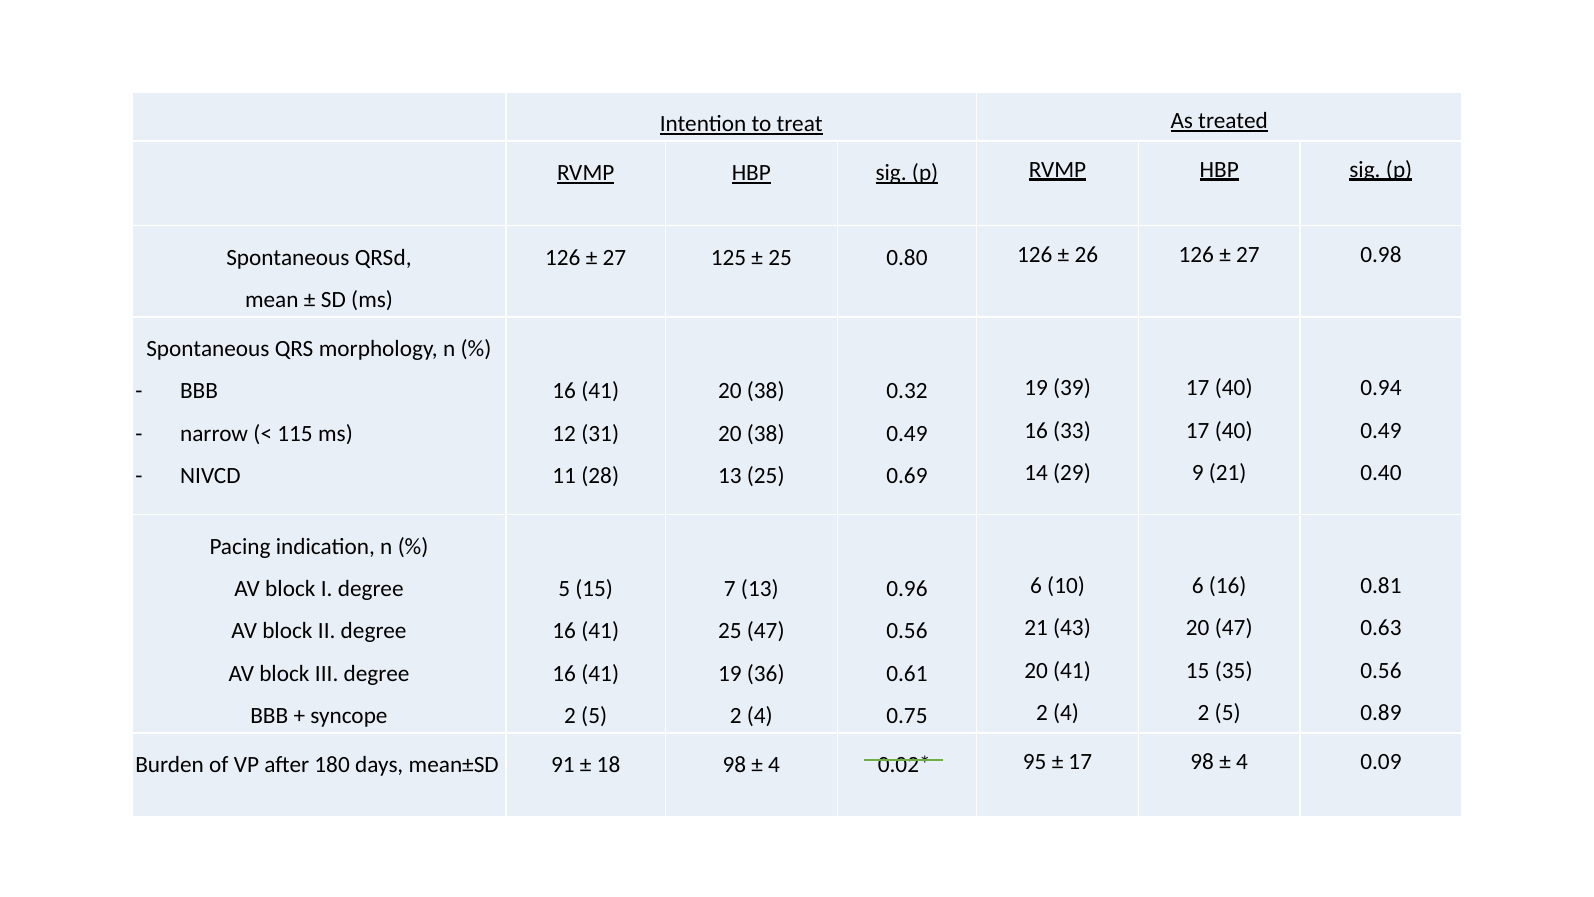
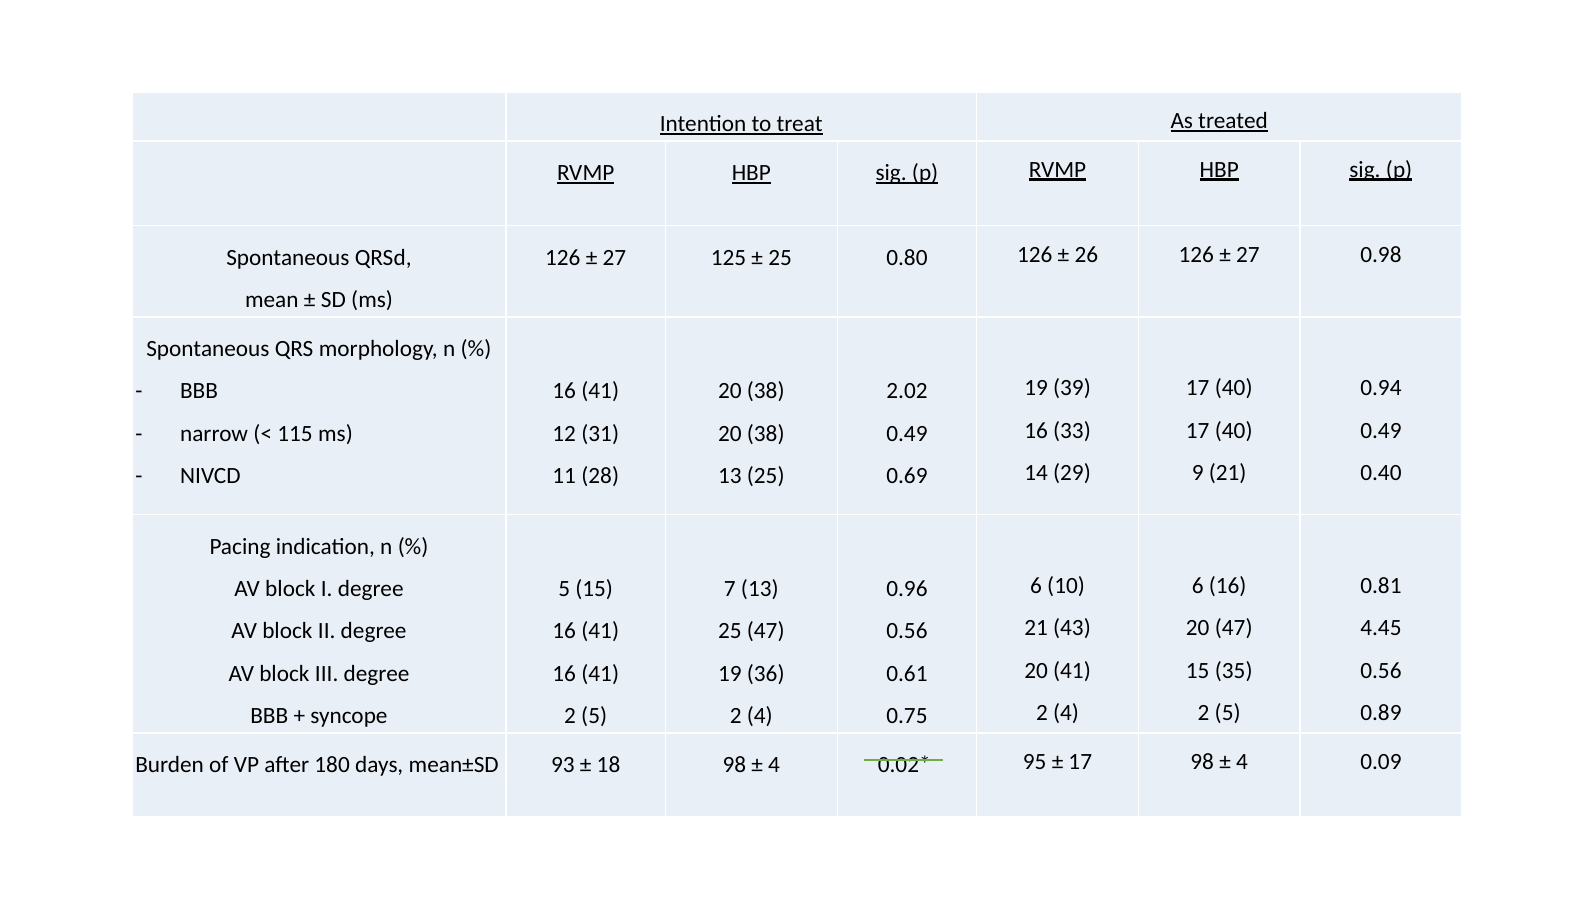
0.32: 0.32 -> 2.02 (907, 391)
0.63: 0.63 -> 4.45 (1381, 628)
91: 91 -> 93 (563, 765)
